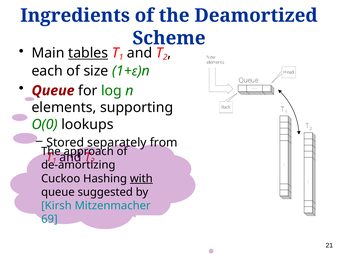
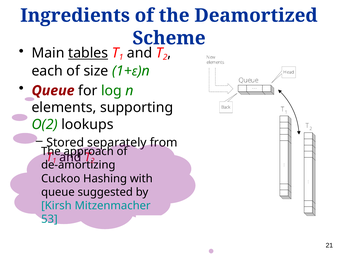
O(0: O(0 -> O(2 (45, 124)
with underline: present -> none (141, 178)
69: 69 -> 53 (49, 219)
